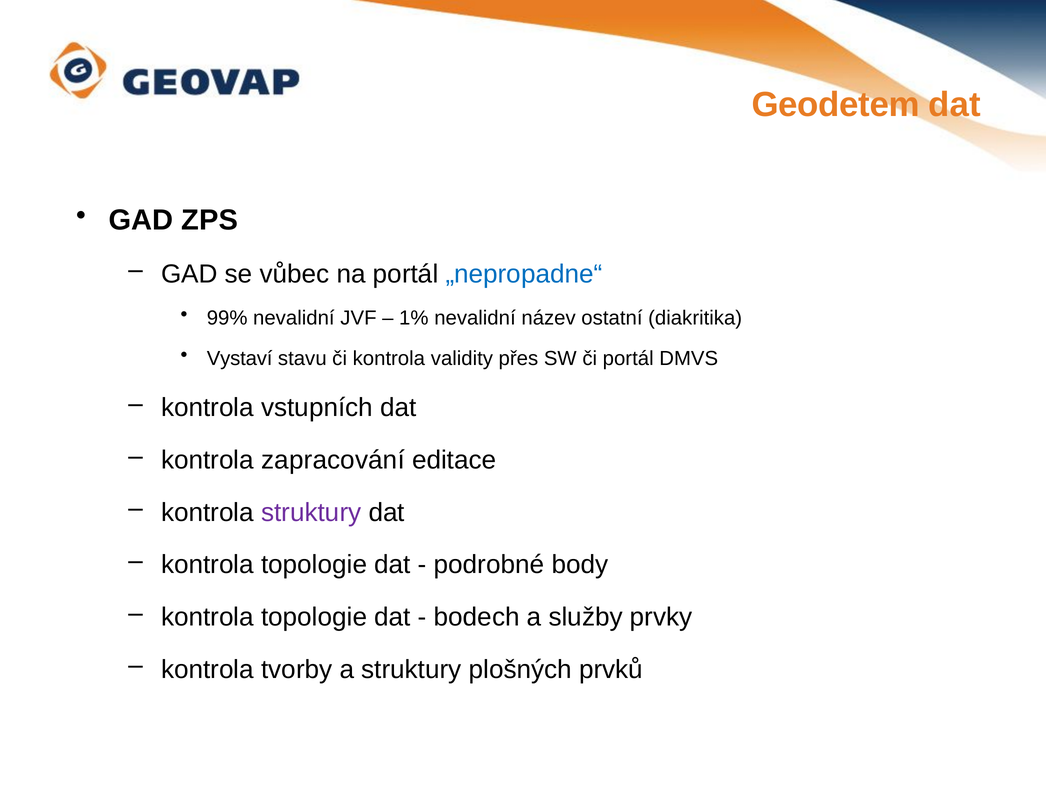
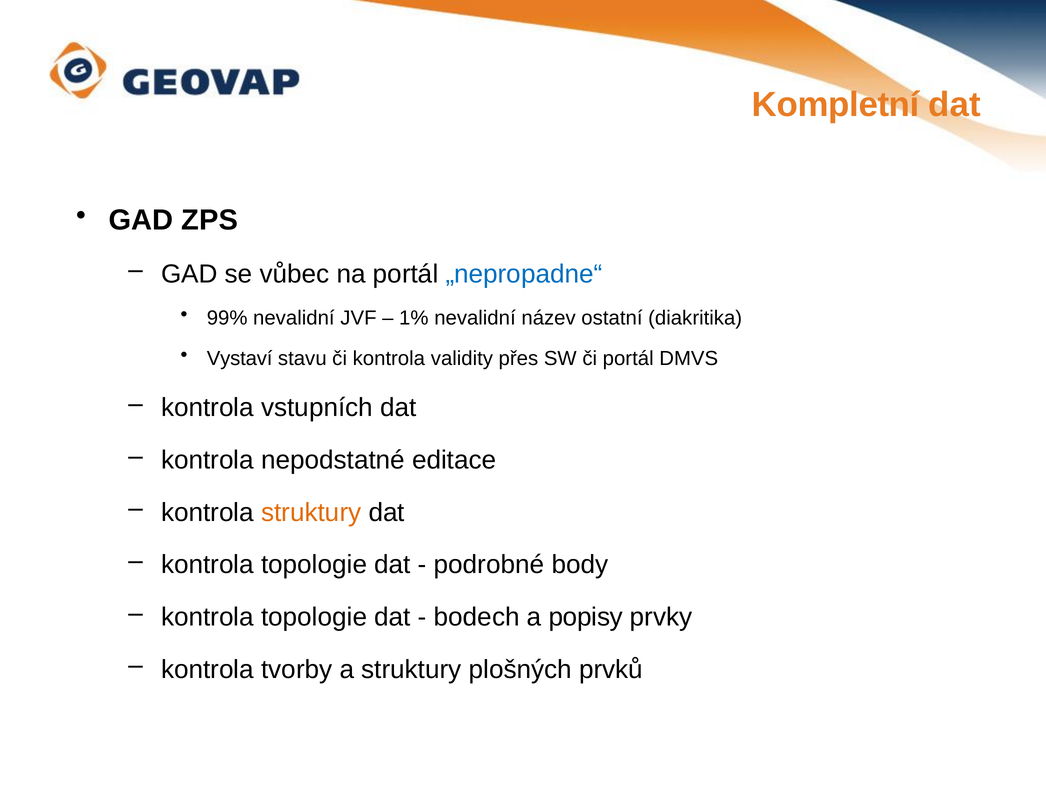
Geodetem: Geodetem -> Kompletní (836, 105)
zapracování: zapracování -> nepodstatné (333, 460)
struktury colour: purple -> orange (311, 512)
služby: služby -> popisy (586, 617)
